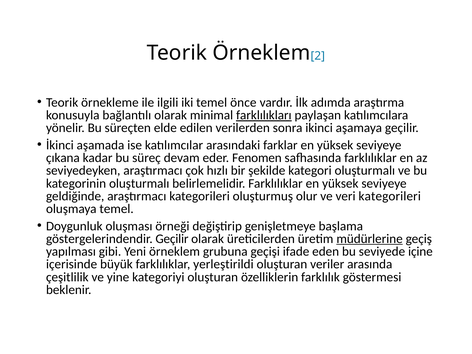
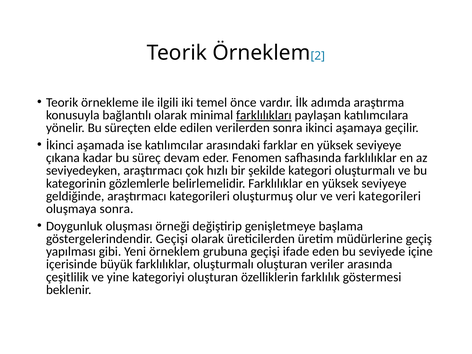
kategorinin oluşturmalı: oluşturmalı -> gözlemlerle (139, 183)
oluşmaya temel: temel -> sonra (117, 209)
göstergelerindendir Geçilir: Geçilir -> Geçişi (172, 239)
müdürlerine underline: present -> none (370, 239)
farklılıklar yerleştirildi: yerleştirildi -> oluşturmalı (223, 264)
